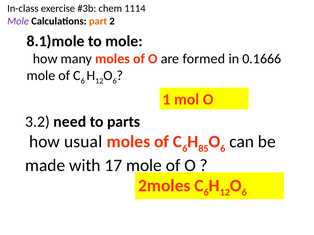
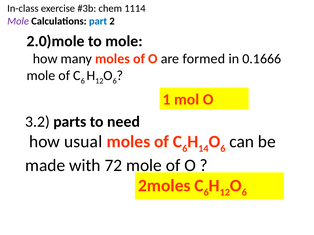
part colour: orange -> blue (98, 21)
8.1)mole: 8.1)mole -> 2.0)mole (56, 41)
need: need -> parts (70, 122)
parts: parts -> need (124, 122)
85: 85 -> 14 (203, 149)
17: 17 -> 72 (113, 166)
